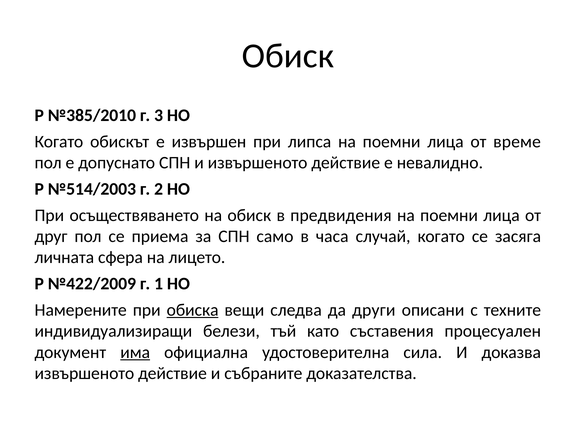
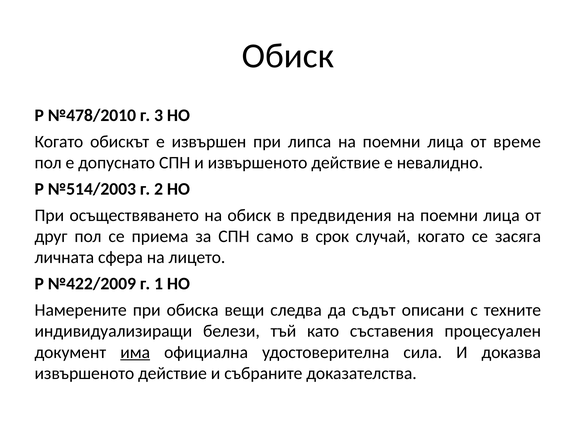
№385/2010: №385/2010 -> №478/2010 (92, 115)
часа: часа -> срок (332, 236)
обиска underline: present -> none (193, 310)
други: други -> съдът (374, 310)
